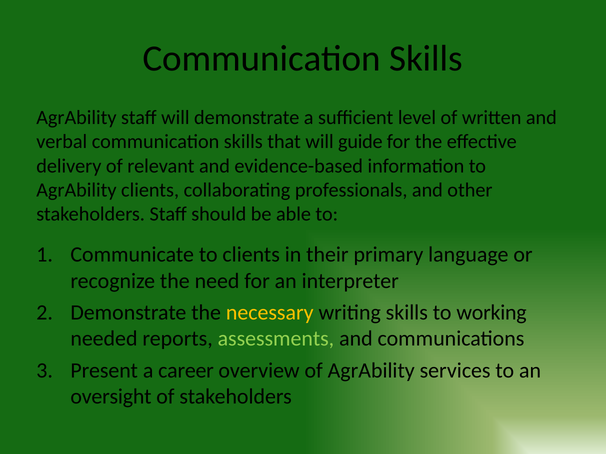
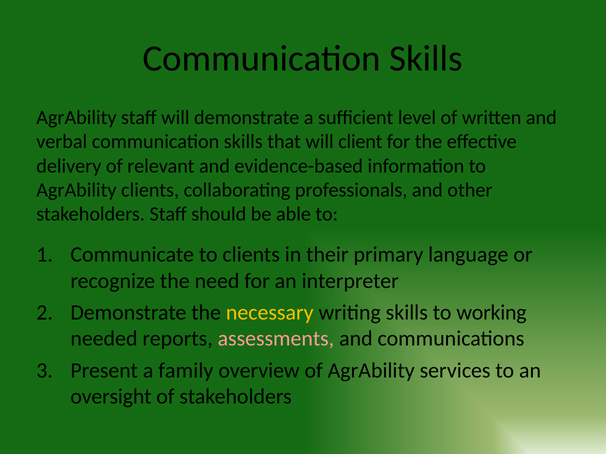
guide: guide -> client (360, 142)
assessments colour: light green -> pink (276, 339)
career: career -> family (186, 371)
